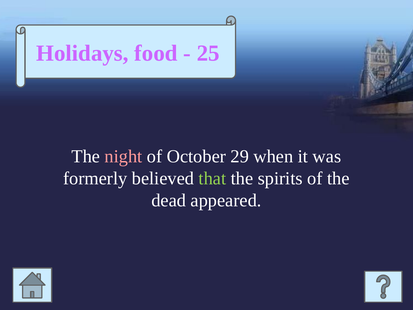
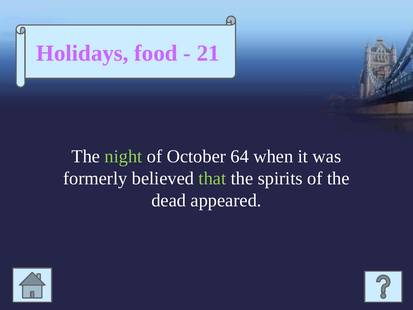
25: 25 -> 21 (208, 53)
night colour: pink -> light green (123, 156)
29: 29 -> 64 (240, 156)
